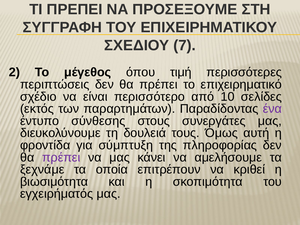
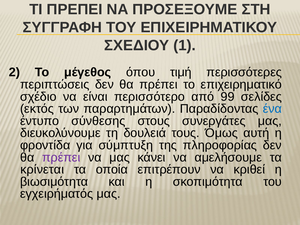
7: 7 -> 1 (185, 46)
10: 10 -> 99 (228, 97)
ένα colour: purple -> blue (272, 109)
ξεχνάμε: ξεχνάμε -> κρίνεται (42, 170)
